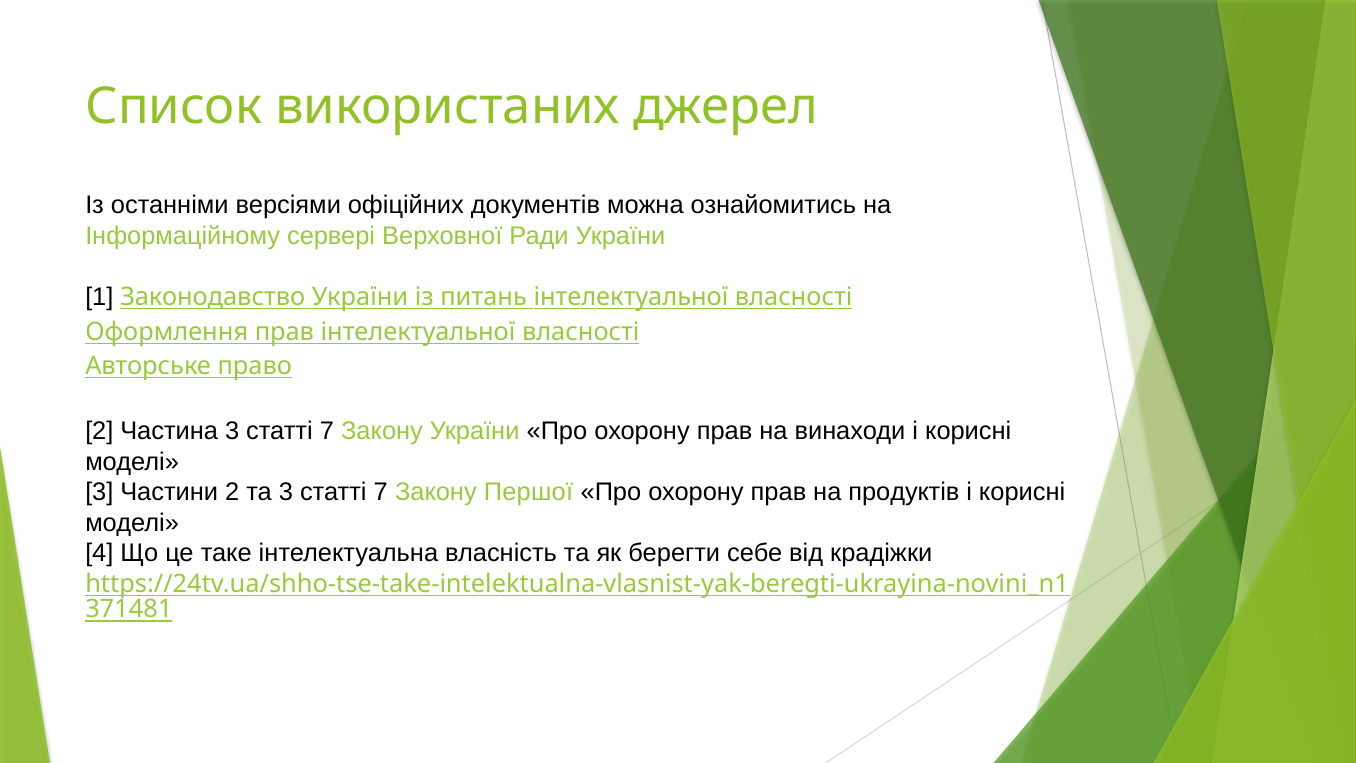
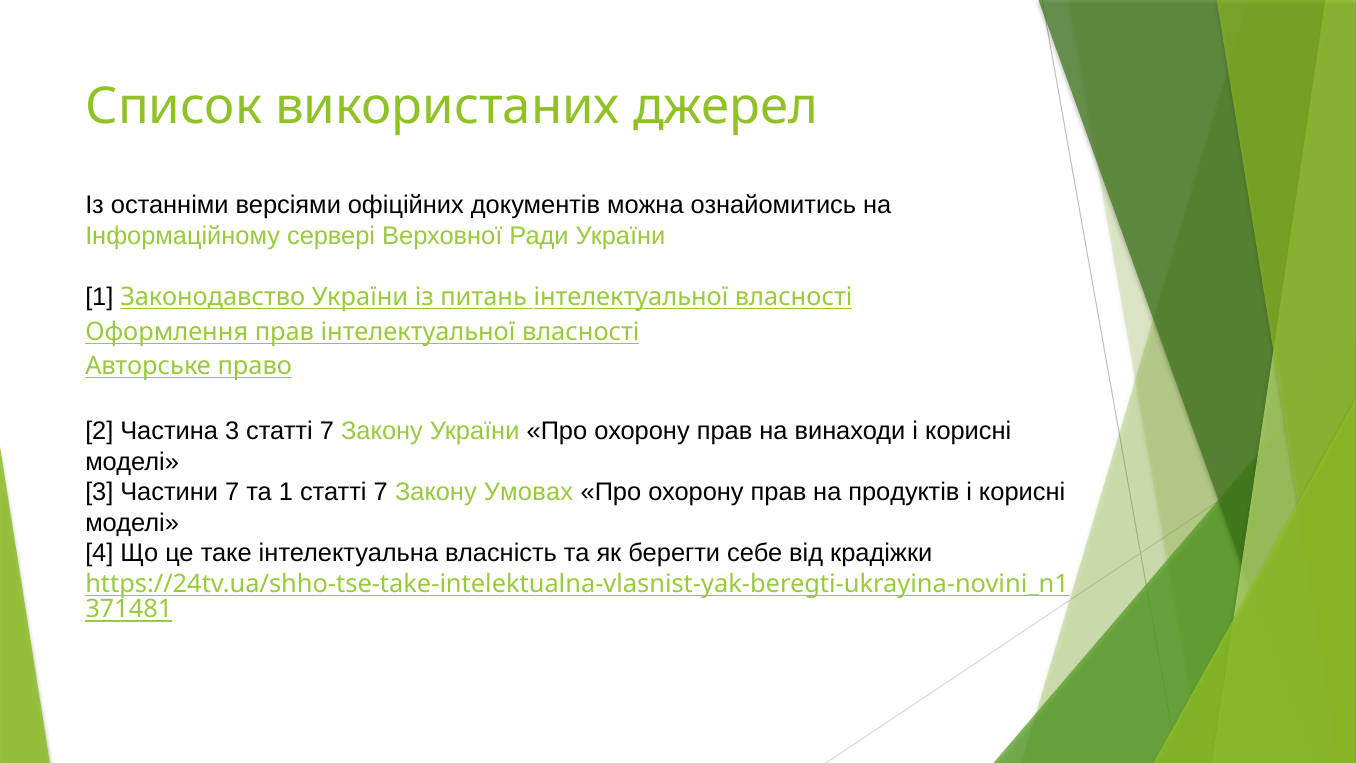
Частини 2: 2 -> 7 (232, 492)
та 3: 3 -> 1 (286, 492)
Першої: Першої -> Умовах (528, 492)
